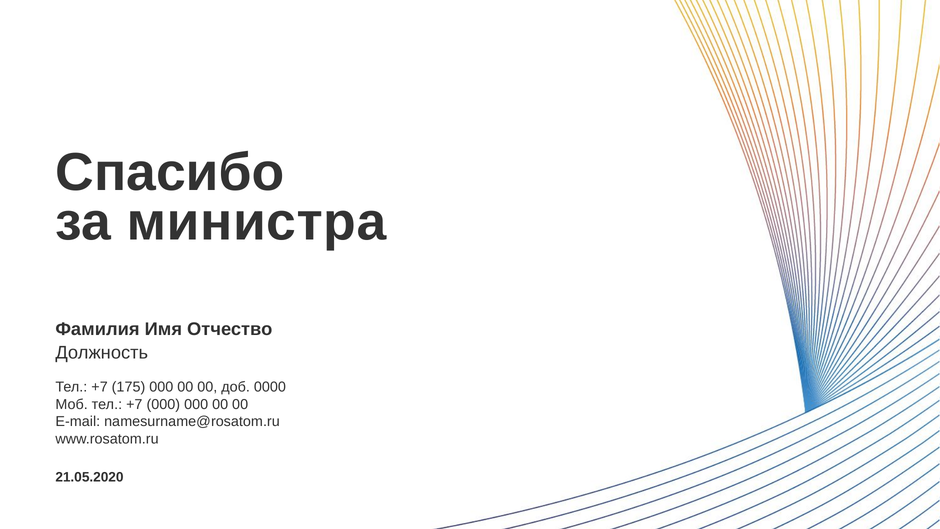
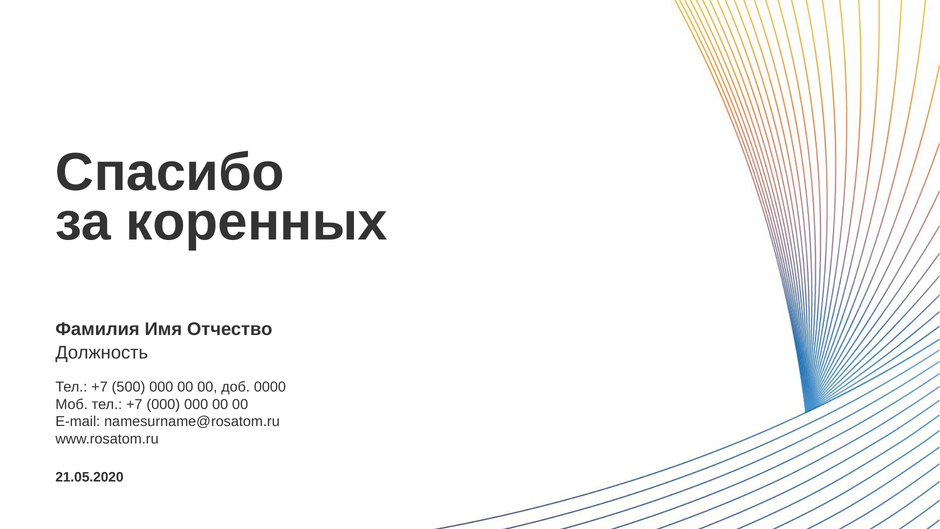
министра: министра -> коренных (257, 222)
175: 175 -> 500 (128, 387)
